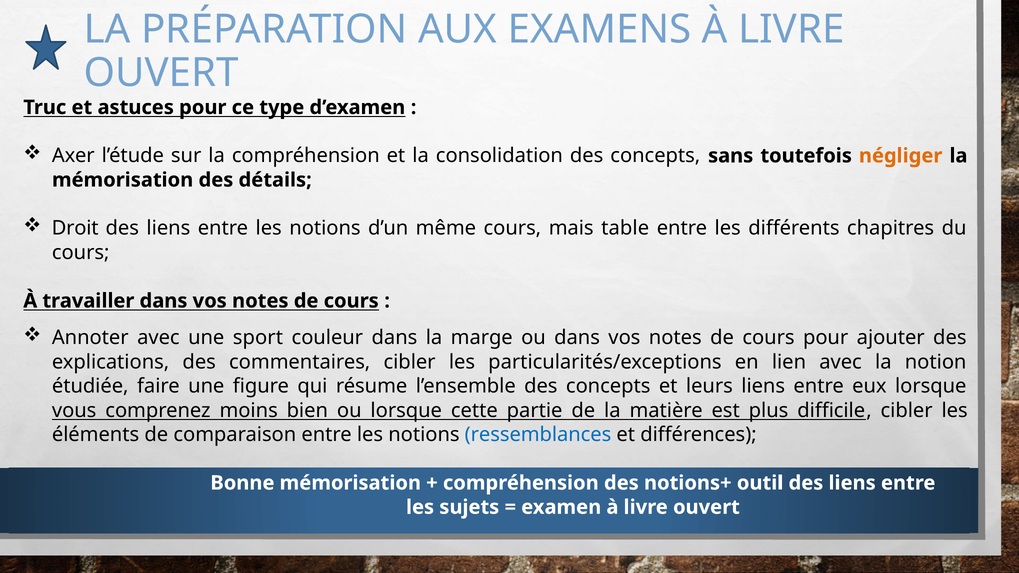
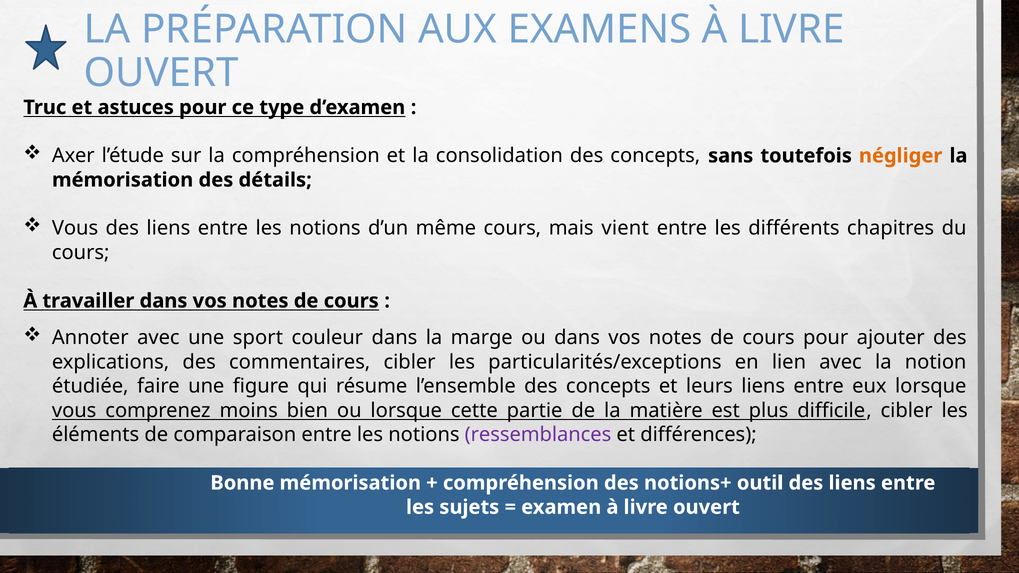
Droit: Droit -> Vous (75, 228)
table: table -> vient (625, 228)
ressemblances colour: blue -> purple (538, 435)
